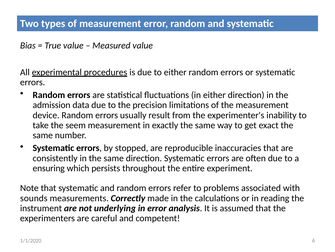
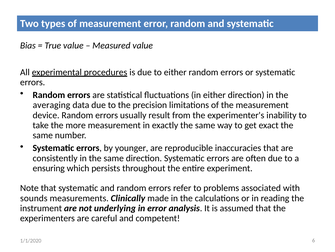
admission: admission -> averaging (51, 105)
seem: seem -> more (76, 125)
stopped: stopped -> younger (132, 148)
Correctly: Correctly -> Clinically (128, 198)
